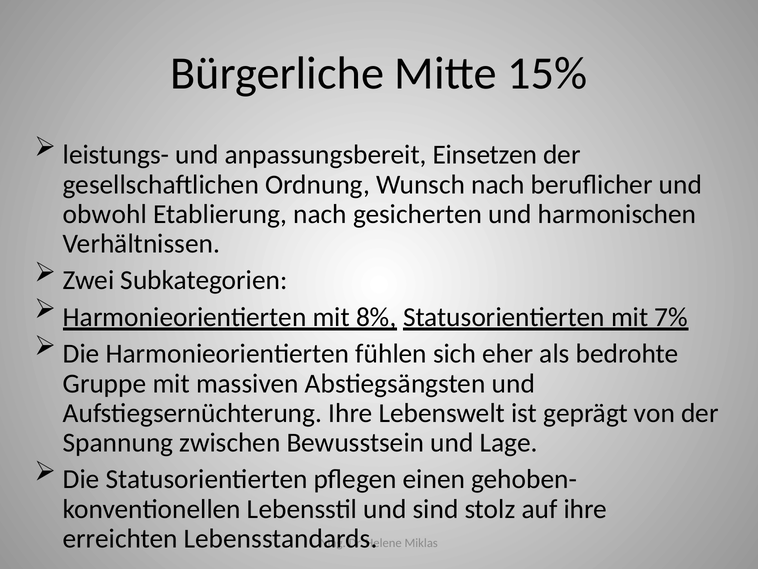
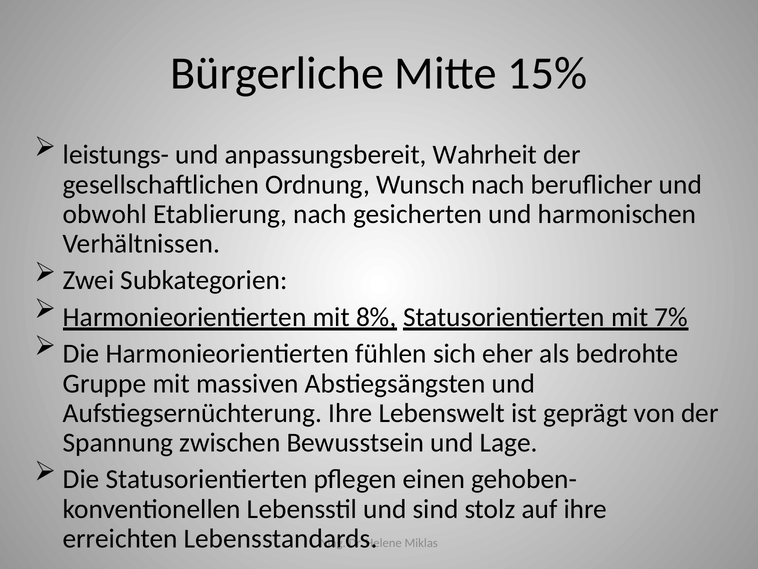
Einsetzen: Einsetzen -> Wahrheit (485, 155)
